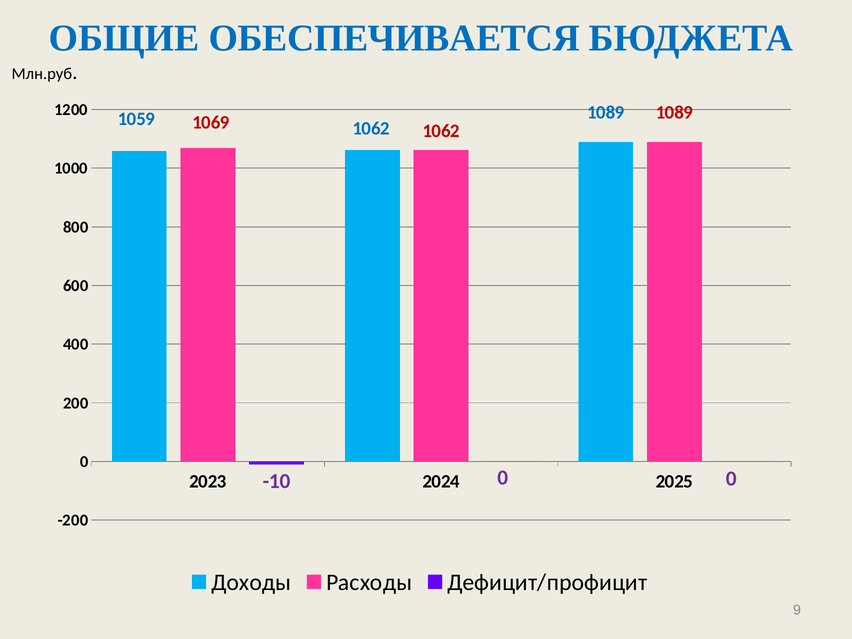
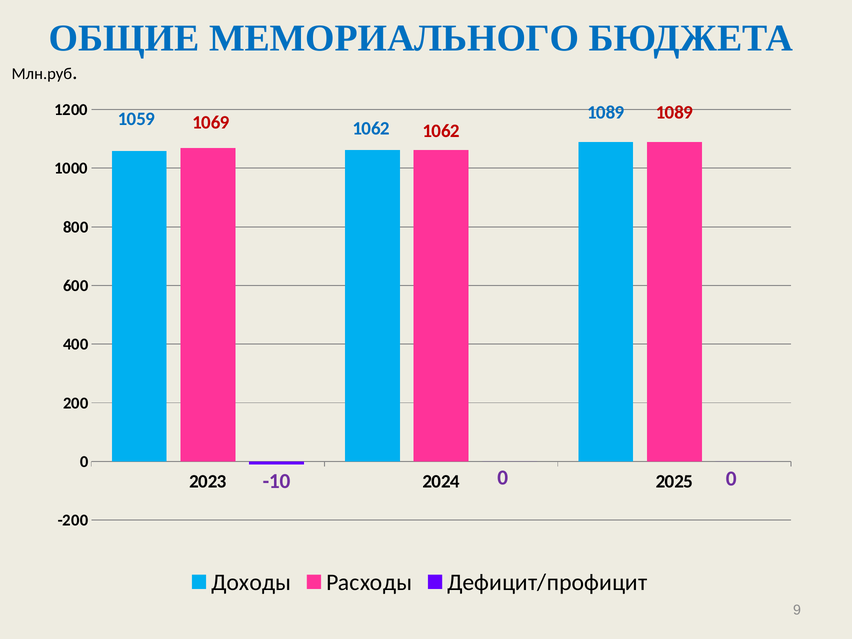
ОБЕСПЕЧИВАЕТСЯ: ОБЕСПЕЧИВАЕТСЯ -> МЕМОРИАЛЬНОГО (394, 38)
